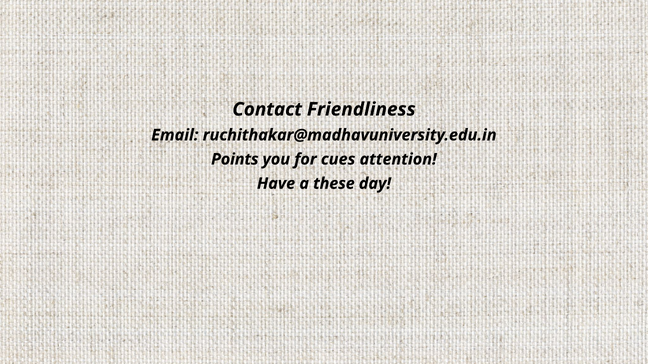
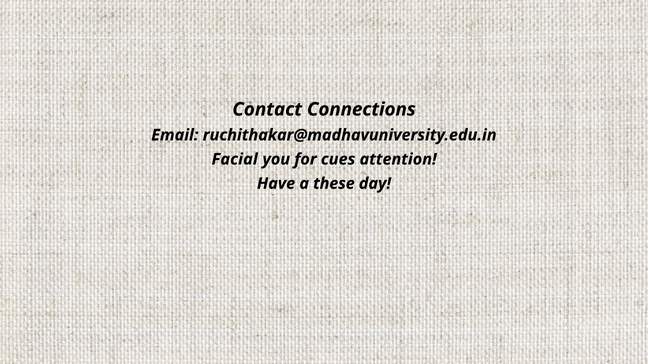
Friendliness: Friendliness -> Connections (361, 110)
Points: Points -> Facial (235, 159)
